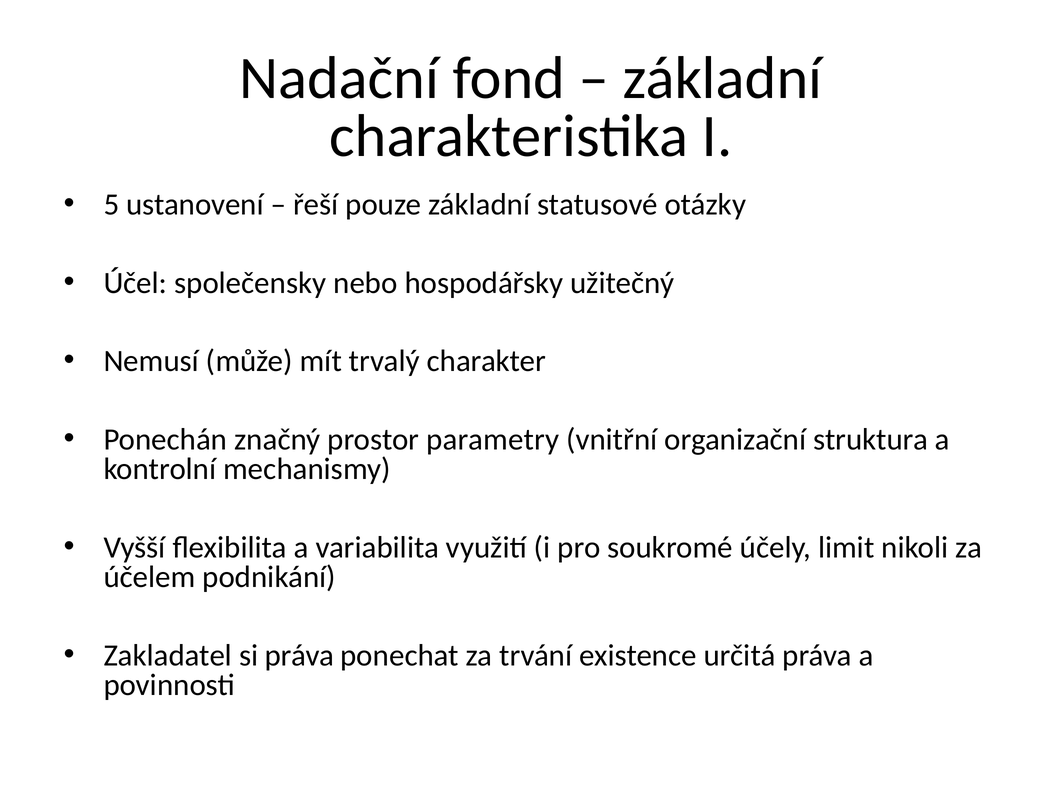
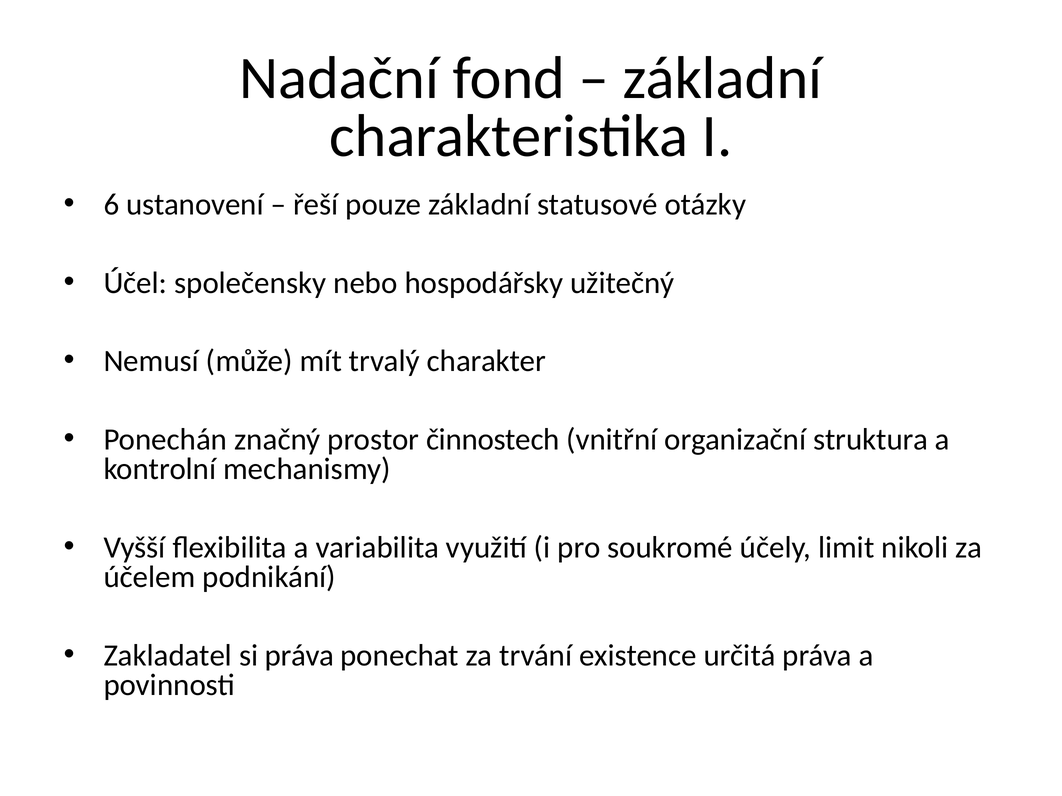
5: 5 -> 6 (111, 205)
parametry: parametry -> činnostech (493, 440)
